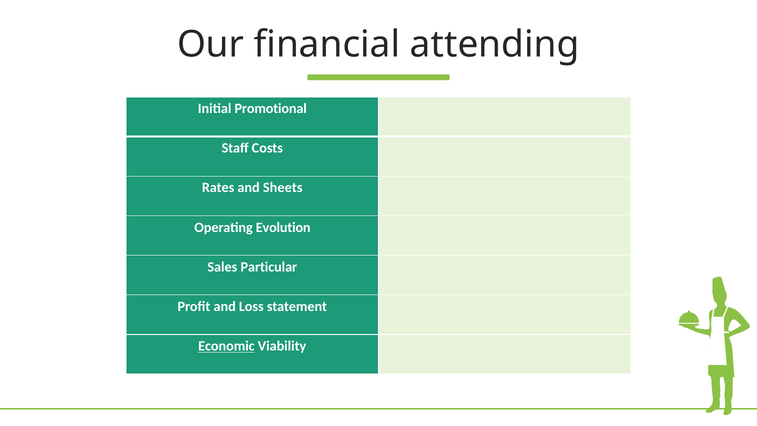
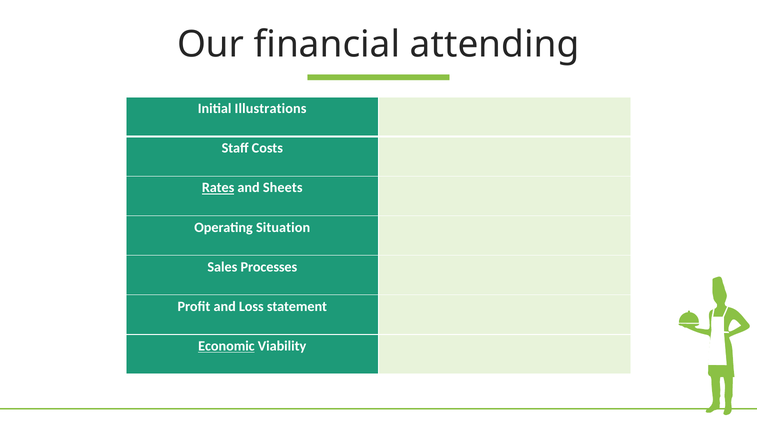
Promotional: Promotional -> Illustrations (271, 109)
Rates underline: none -> present (218, 188)
Evolution: Evolution -> Situation (283, 227)
Particular: Particular -> Processes (269, 267)
